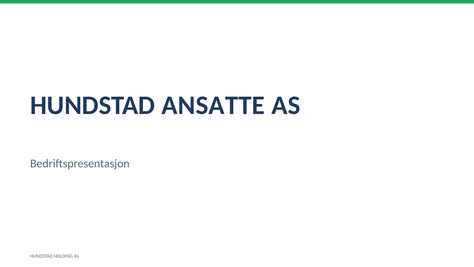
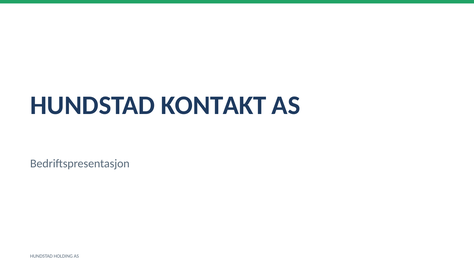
ANSATTE: ANSATTE -> KONTAKT (214, 105)
